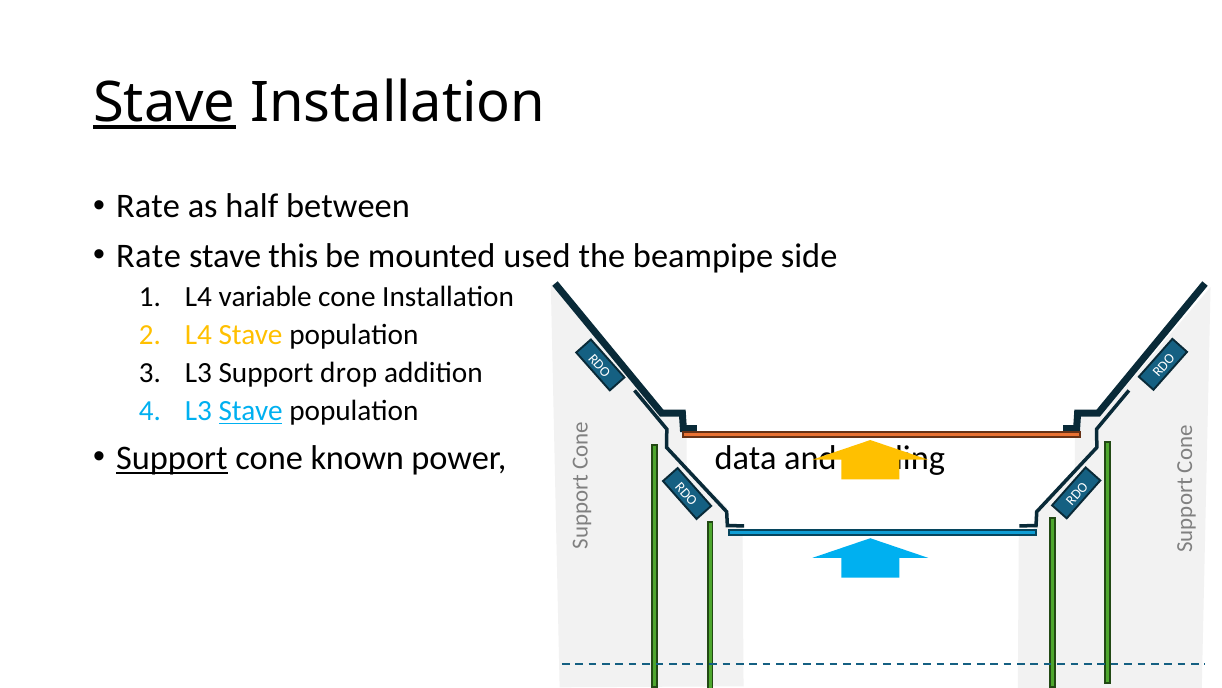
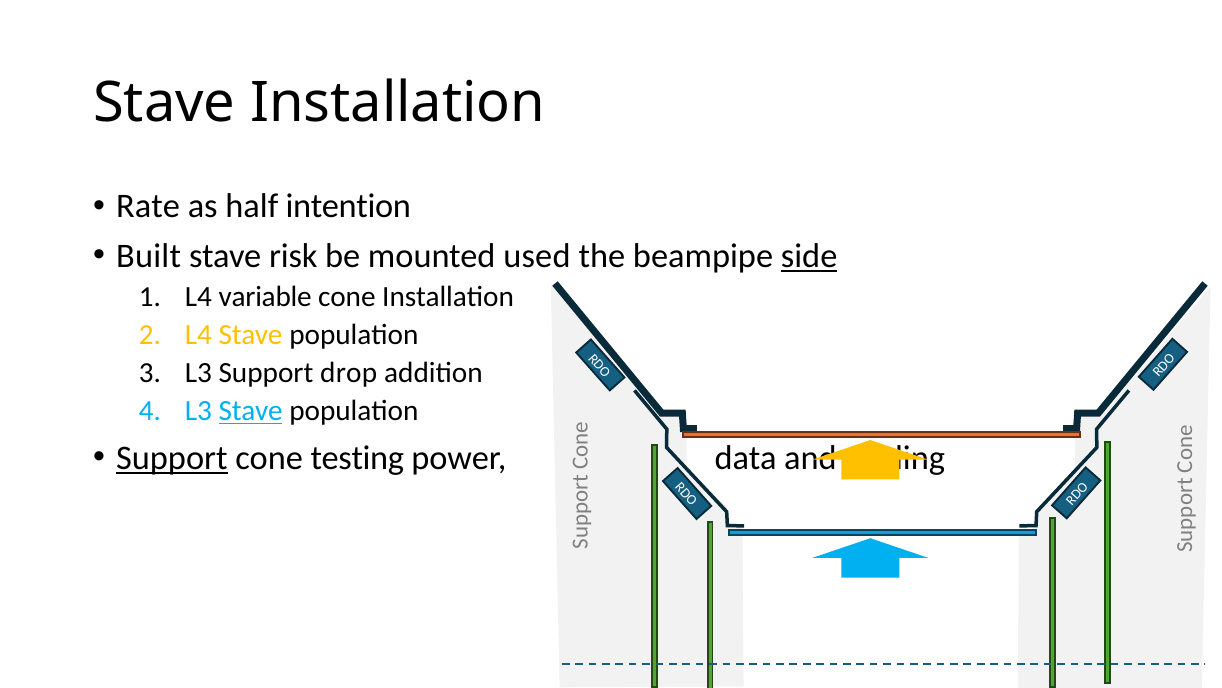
Stave underline: present -> none (164, 103)
between: between -> intention (348, 206)
Rate: Rate -> Built (149, 256)
this: this -> risk (293, 256)
side underline: none -> present (809, 256)
known: known -> testing (357, 458)
